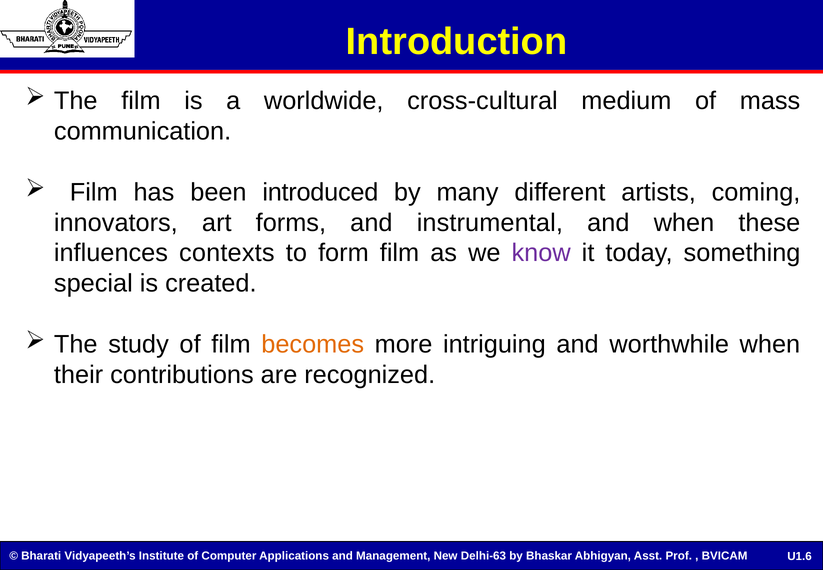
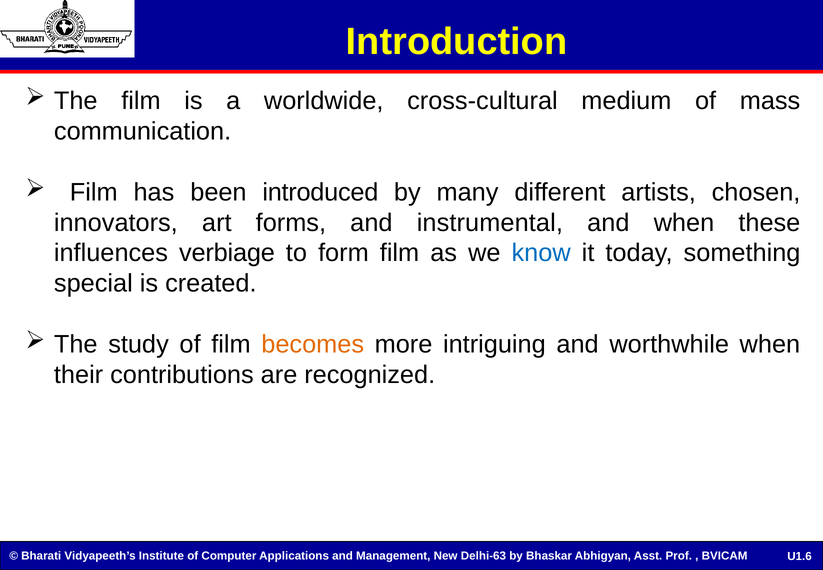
coming: coming -> chosen (756, 192)
contexts: contexts -> verbiage (227, 253)
know colour: purple -> blue (541, 253)
